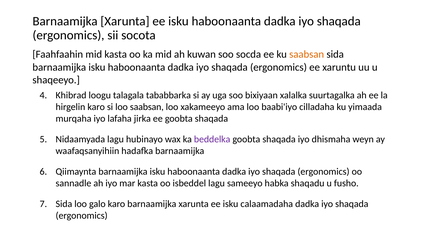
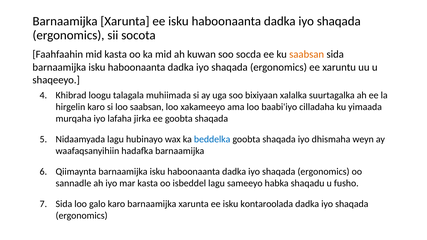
tababbarka: tababbarka -> muhiimada (168, 95)
beddelka colour: purple -> blue (212, 139)
calaamadaha: calaamadaha -> kontaroolada (267, 204)
